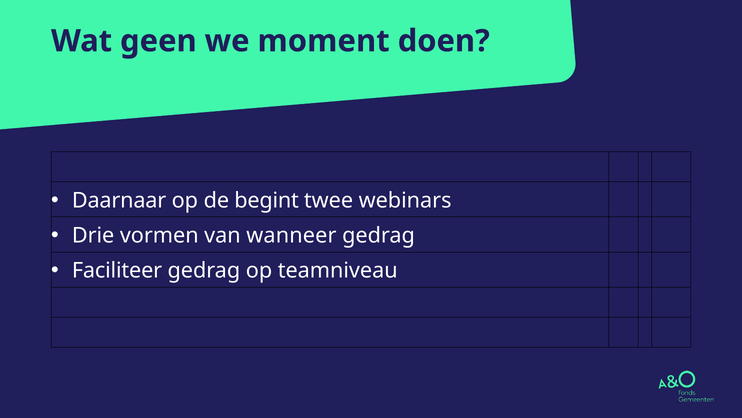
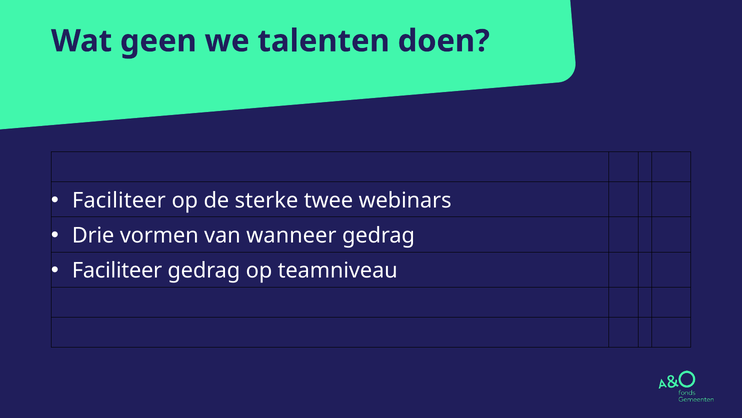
moment: moment -> talenten (324, 41)
Daarnaar: Daarnaar -> Faciliteer (119, 200)
begint: begint -> sterke (266, 200)
